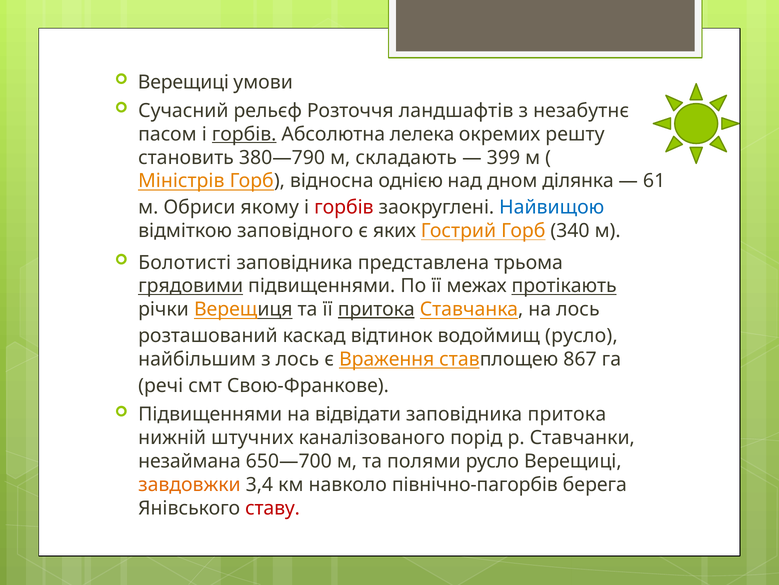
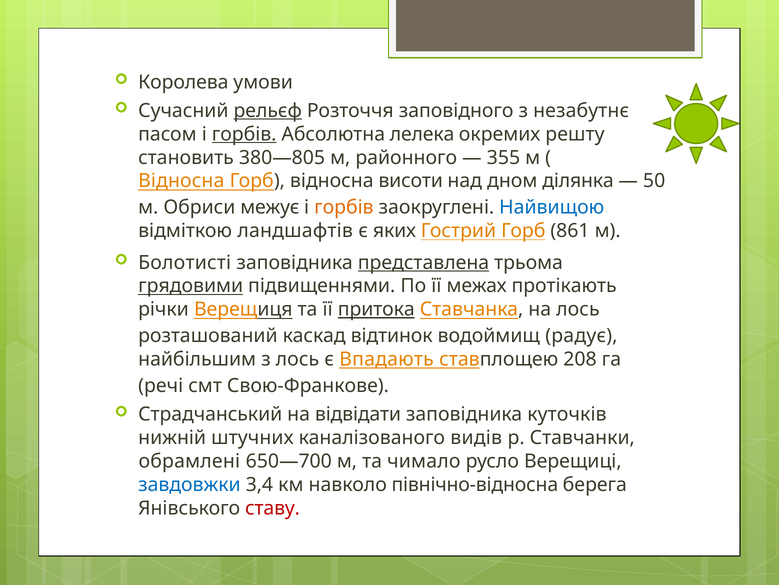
Верещиці: Верещиці -> Королева (183, 82)
рельєф underline: none -> present (268, 111)
ландшафтів: ландшафтів -> заповідного (456, 111)
380—790: 380—790 -> 380—805 (282, 157)
складають: складають -> районного (406, 157)
399: 399 -> 355 (503, 157)
Міністрів: Міністрів -> Відносна (181, 181)
однією: однією -> висоти (411, 181)
61: 61 -> 50 (654, 181)
якому: якому -> межує (270, 207)
горбів colour: red -> orange (344, 207)
заповідного: заповідного -> ландшафтів (295, 231)
340: 340 -> 861 (570, 231)
представлена underline: none -> present (423, 262)
протікають underline: present -> none (564, 286)
водоймищ русло: русло -> радує (581, 336)
Враження: Враження -> Впадають (387, 359)
867: 867 -> 208 (580, 359)
Підвищеннями: Підвищеннями -> Страдчанський (210, 414)
заповідника притока: притока -> куточків (567, 414)
порід: порід -> видів (476, 437)
незаймана: незаймана -> обрамлені (189, 461)
полями: полями -> чимало (424, 461)
завдовжки colour: orange -> blue (189, 484)
північно-пагорбів: північно-пагорбів -> північно-відносна (475, 484)
